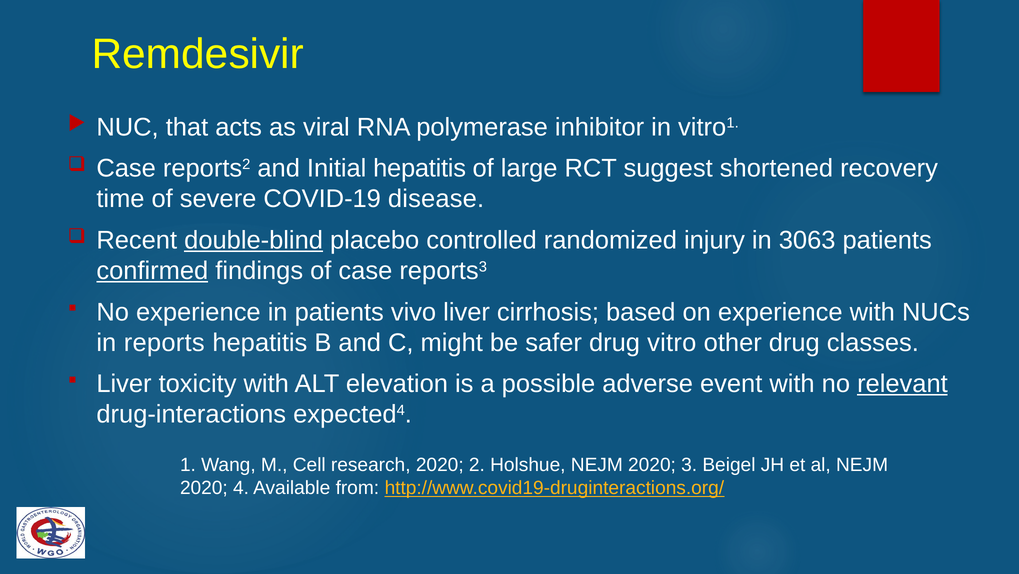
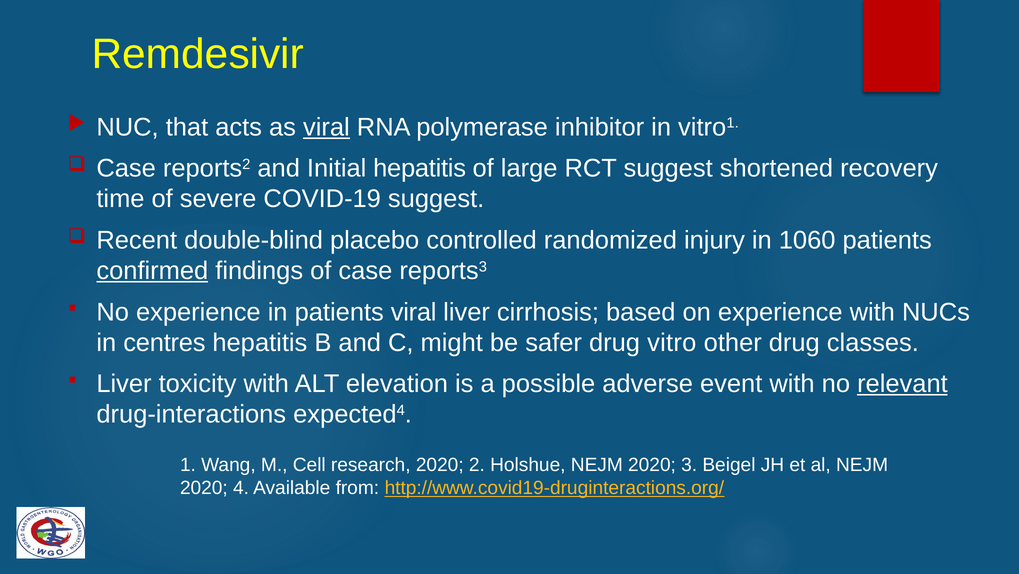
viral underline: none -> present (326, 127)
COVID-19 disease: disease -> suggest (436, 199)
double-blind underline: present -> none (254, 240)
3063: 3063 -> 1060 (807, 240)
patients vivo: vivo -> viral (414, 312)
reports: reports -> centres (164, 342)
